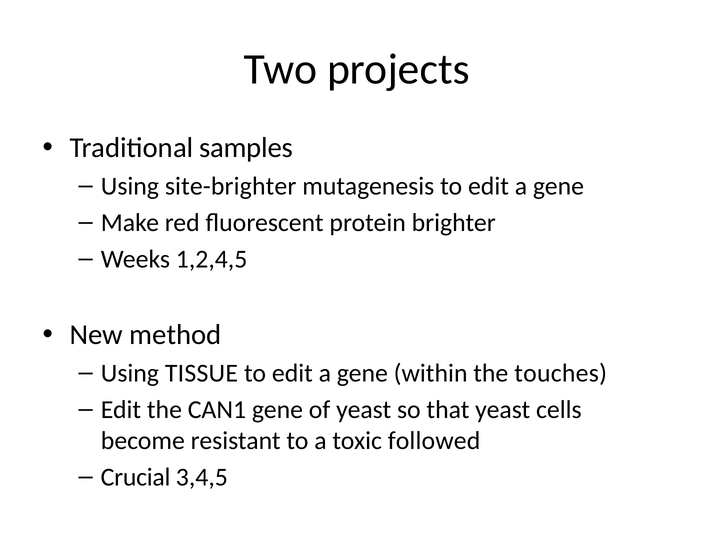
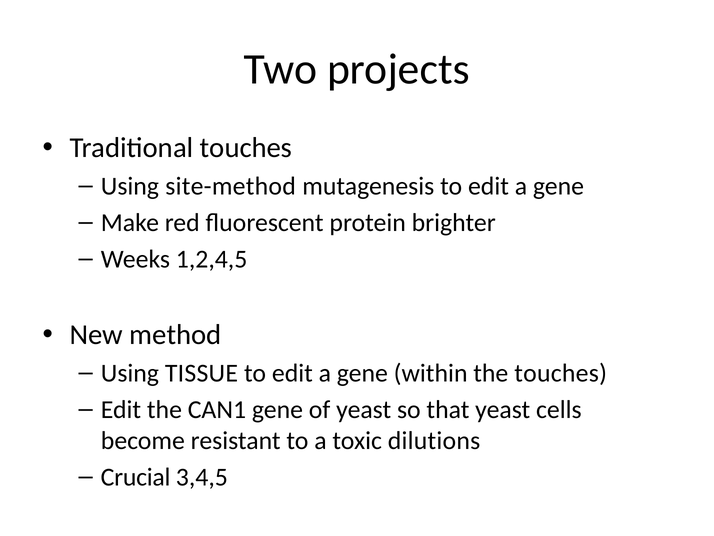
Traditional samples: samples -> touches (246, 148)
site-brighter: site-brighter -> site-method (231, 186)
followed: followed -> dilutions (434, 440)
